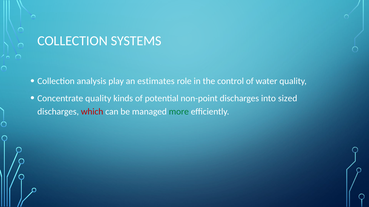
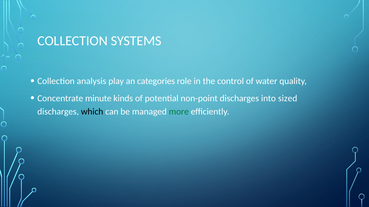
estimates: estimates -> categories (156, 81)
Concentrate quality: quality -> minute (98, 99)
which colour: red -> black (92, 112)
